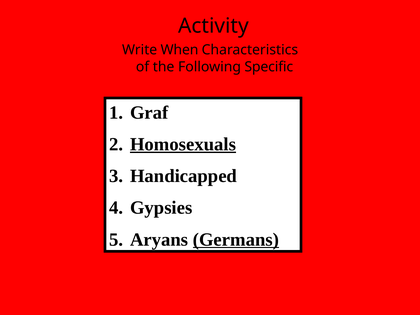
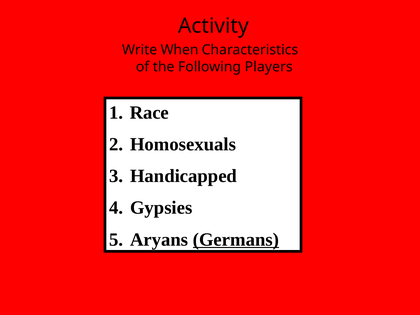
Specific: Specific -> Players (269, 67)
Graf: Graf -> Race (149, 113)
Homosexuals underline: present -> none (183, 144)
